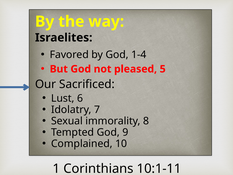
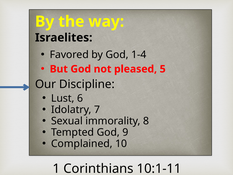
Sacrificed: Sacrificed -> Discipline (87, 84)
